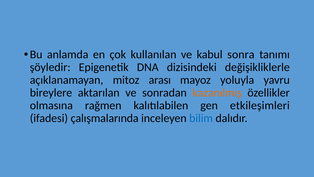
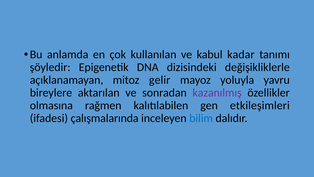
sonra: sonra -> kadar (241, 54)
arası: arası -> gelir (160, 80)
kazanılmış colour: orange -> purple (217, 93)
